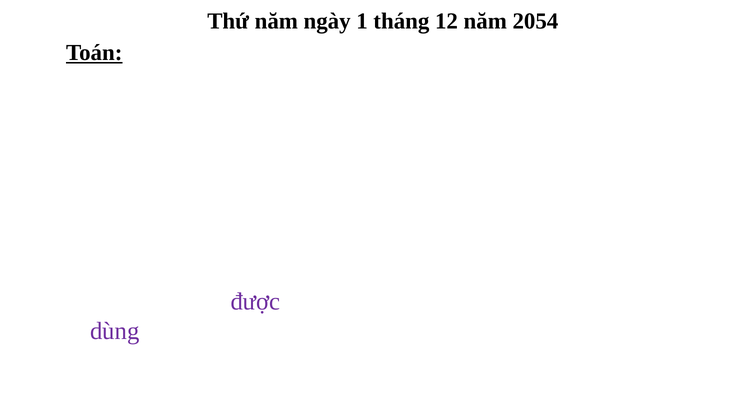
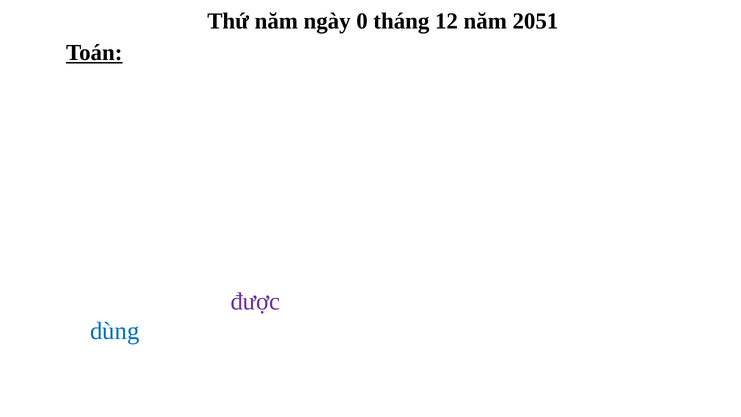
1: 1 -> 0 (362, 21)
2054: 2054 -> 2051 (535, 21)
dùng colour: purple -> blue (115, 331)
